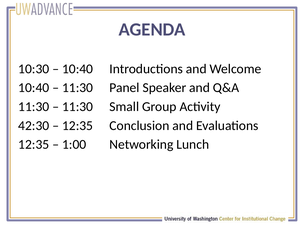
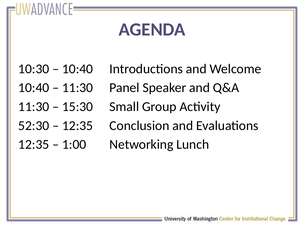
11:30: 11:30 -> 15:30 (78, 107)
42:30: 42:30 -> 52:30 (34, 126)
